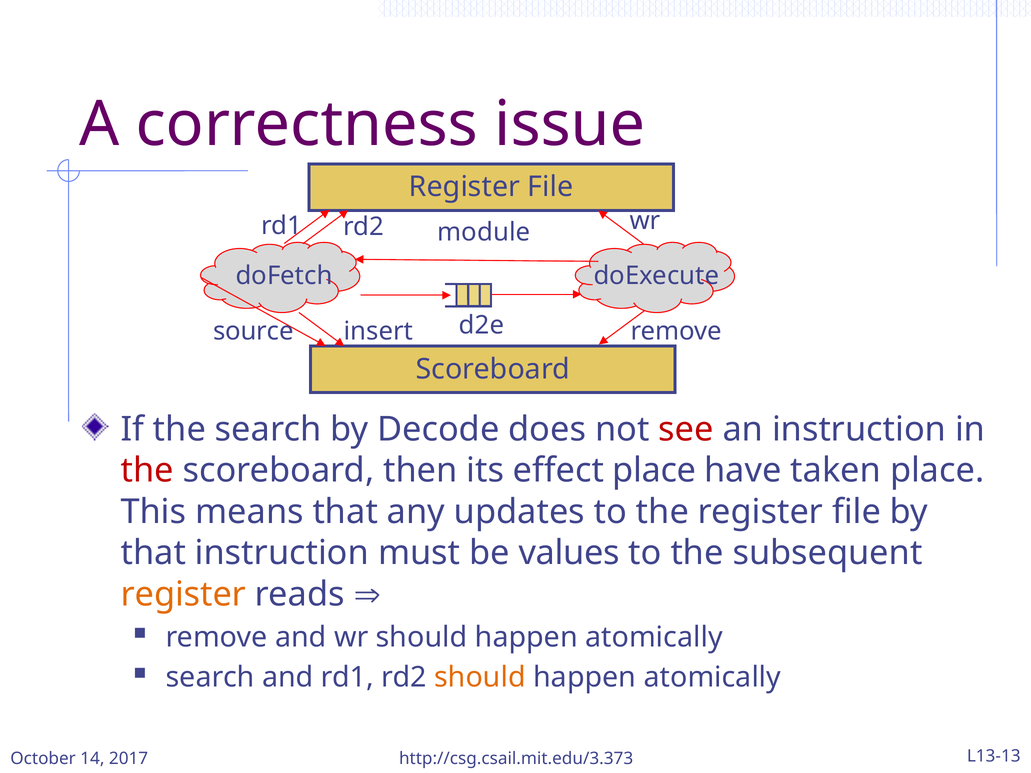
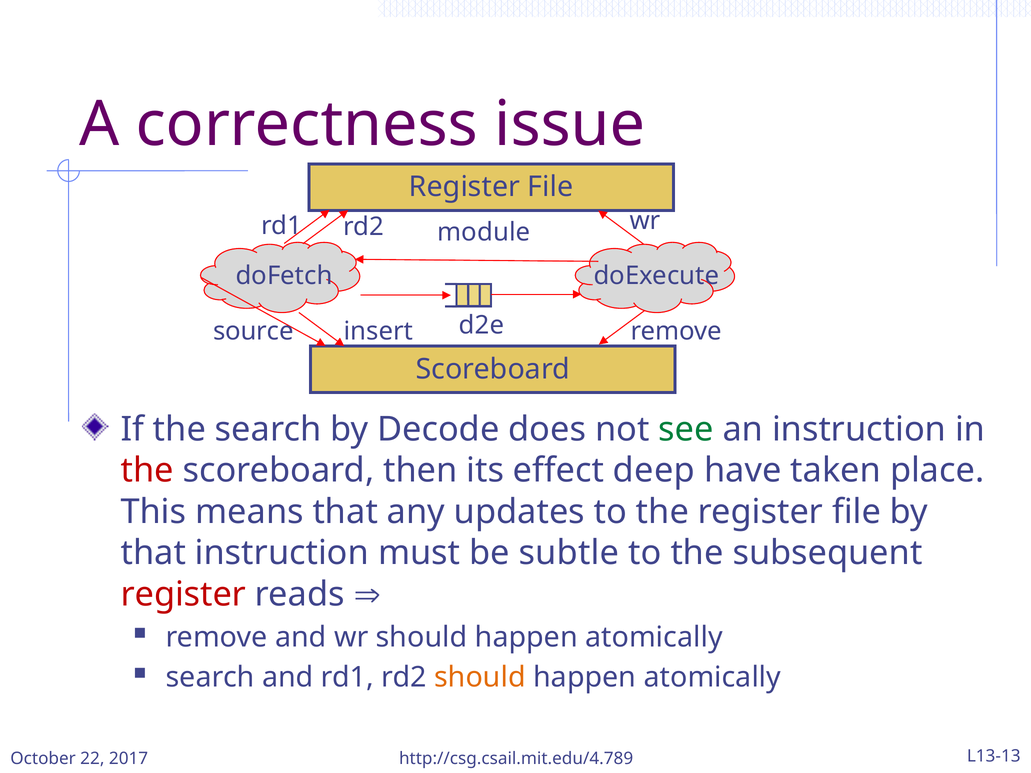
see colour: red -> green (686, 429)
effect place: place -> deep (654, 471)
values: values -> subtle (569, 553)
register colour: orange -> red (183, 594)
14: 14 -> 22 (92, 759)
http://csg.csail.mit.edu/3.373: http://csg.csail.mit.edu/3.373 -> http://csg.csail.mit.edu/4.789 (516, 759)
